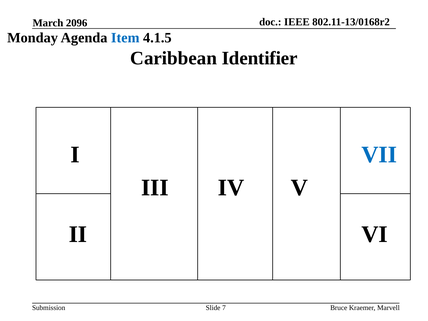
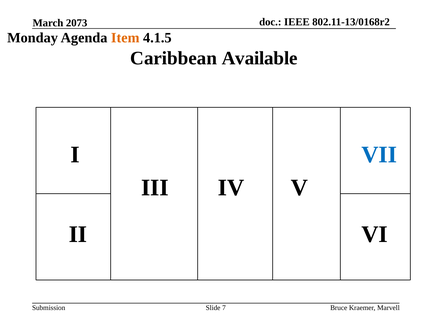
2096: 2096 -> 2073 (77, 23)
Item colour: blue -> orange (125, 38)
Identifier: Identifier -> Available (260, 58)
